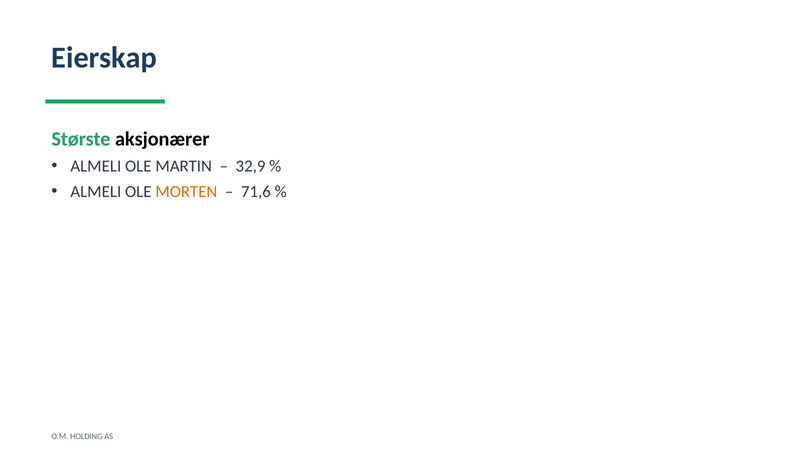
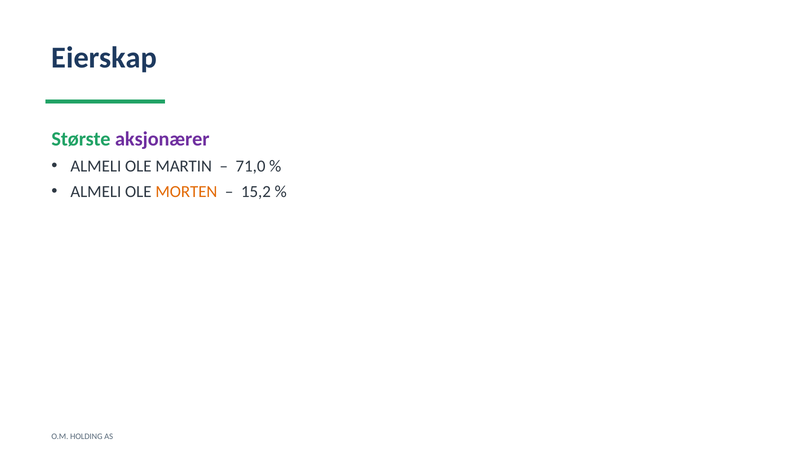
aksjonærer colour: black -> purple (162, 139)
32,9: 32,9 -> 71,0 (251, 166)
71,6: 71,6 -> 15,2 (256, 192)
